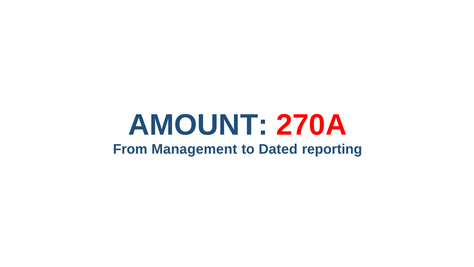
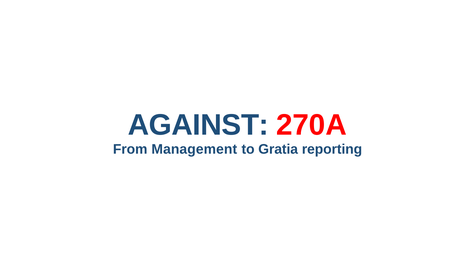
AMOUNT: AMOUNT -> AGAINST (198, 125)
Dated: Dated -> Gratia (278, 149)
